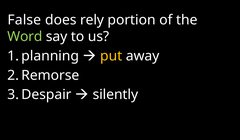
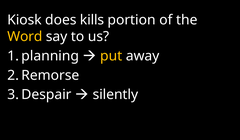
False: False -> Kiosk (24, 20)
rely: rely -> kills (92, 20)
Word colour: light green -> yellow (25, 37)
